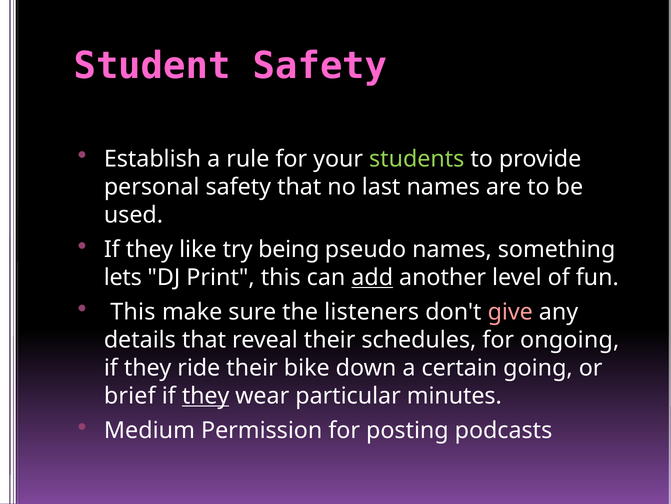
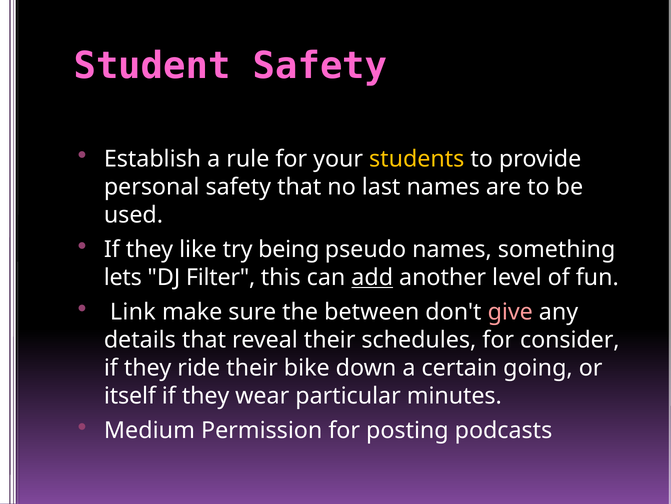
students colour: light green -> yellow (417, 159)
Print: Print -> Filter (221, 277)
This: This -> Link (133, 312)
listeners: listeners -> between (372, 312)
ongoing: ongoing -> consider (570, 339)
brief: brief -> itself (130, 395)
they underline: present -> none (206, 395)
